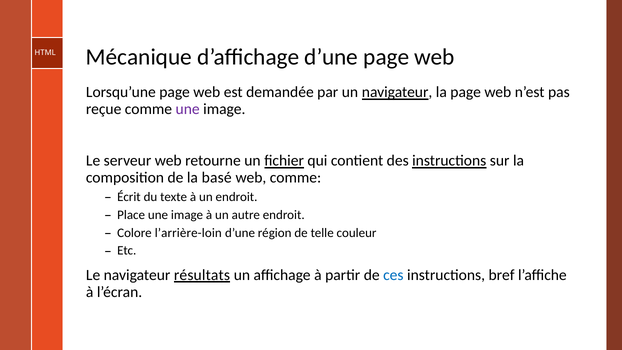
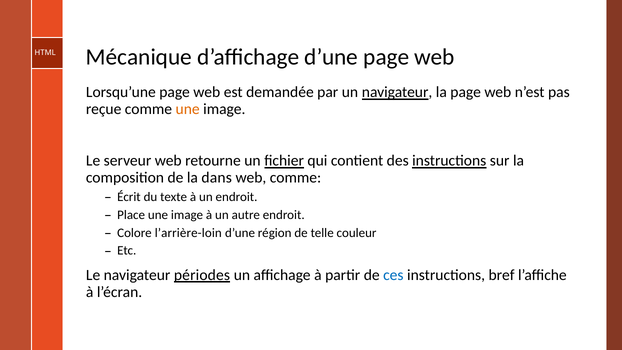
une colour: purple -> orange (188, 109)
basé: basé -> dans (217, 178)
résultats: résultats -> périodes (202, 275)
